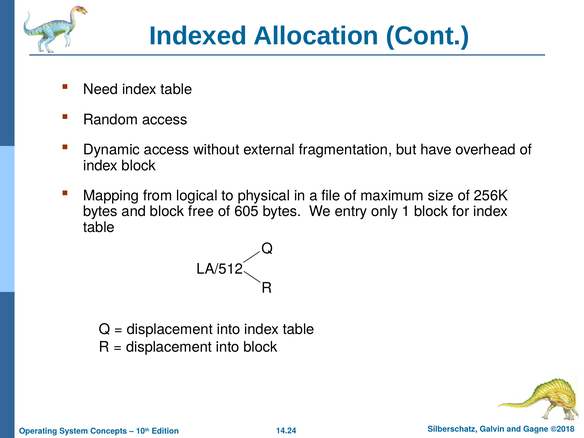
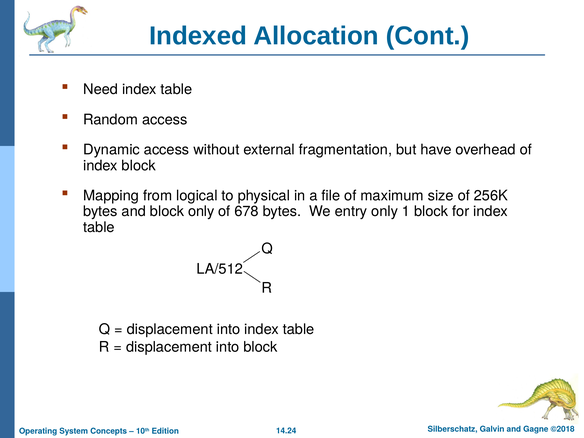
block free: free -> only (201, 211)
605: 605 -> 678 (247, 211)
